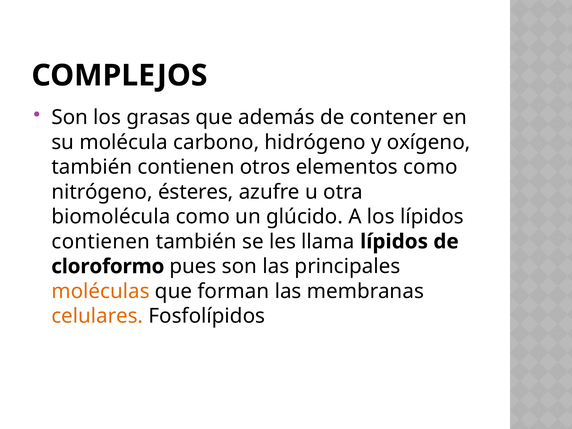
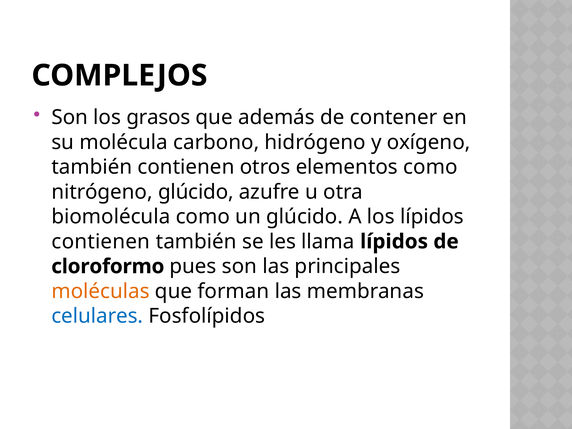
grasas: grasas -> grasos (158, 117)
nitrógeno ésteres: ésteres -> glúcido (196, 192)
celulares colour: orange -> blue (97, 316)
